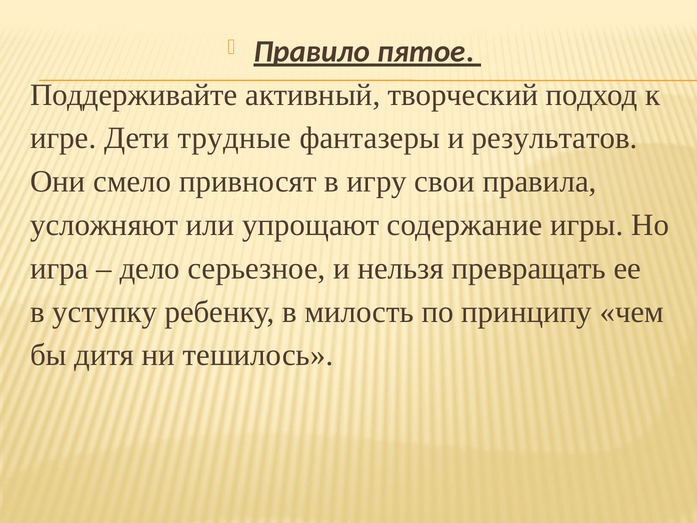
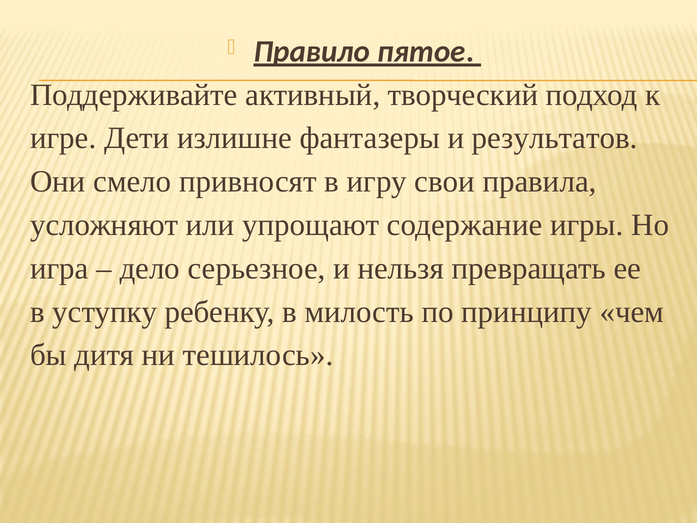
трудные: трудные -> излишне (235, 138)
